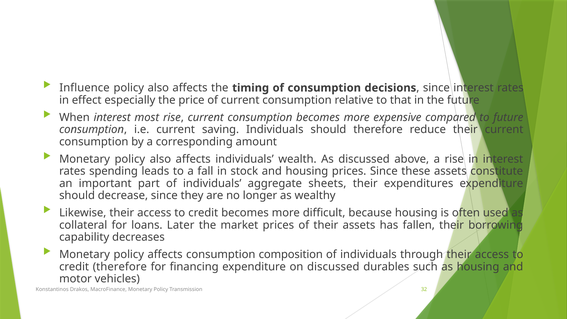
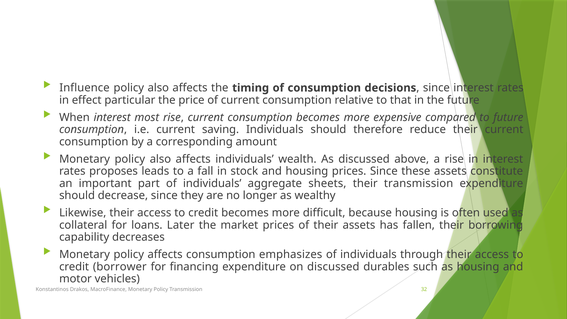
especially: especially -> particular (130, 100)
spending: spending -> proposes (114, 171)
their expenditures: expenditures -> transmission (419, 183)
composition: composition -> emphasizes (291, 255)
credit therefore: therefore -> borrower (120, 267)
